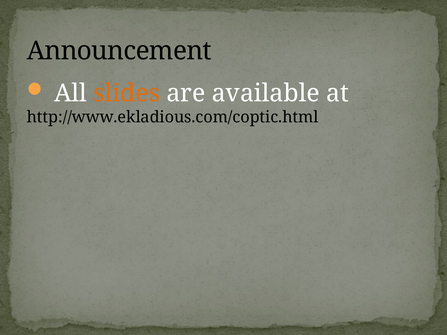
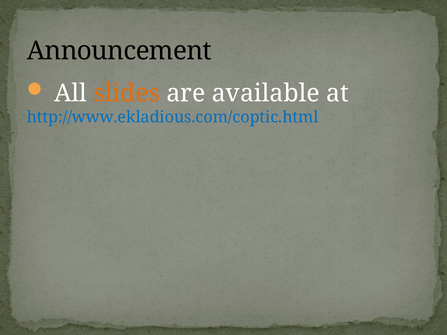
http://www.ekladious.com/coptic.html colour: black -> blue (173, 117)
